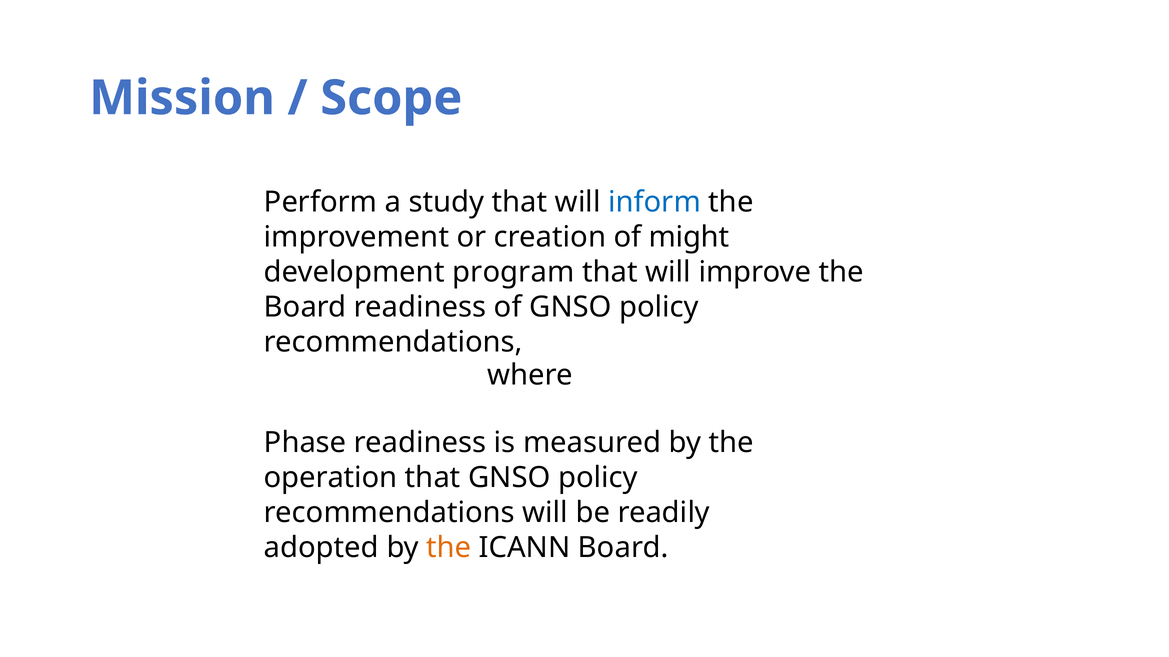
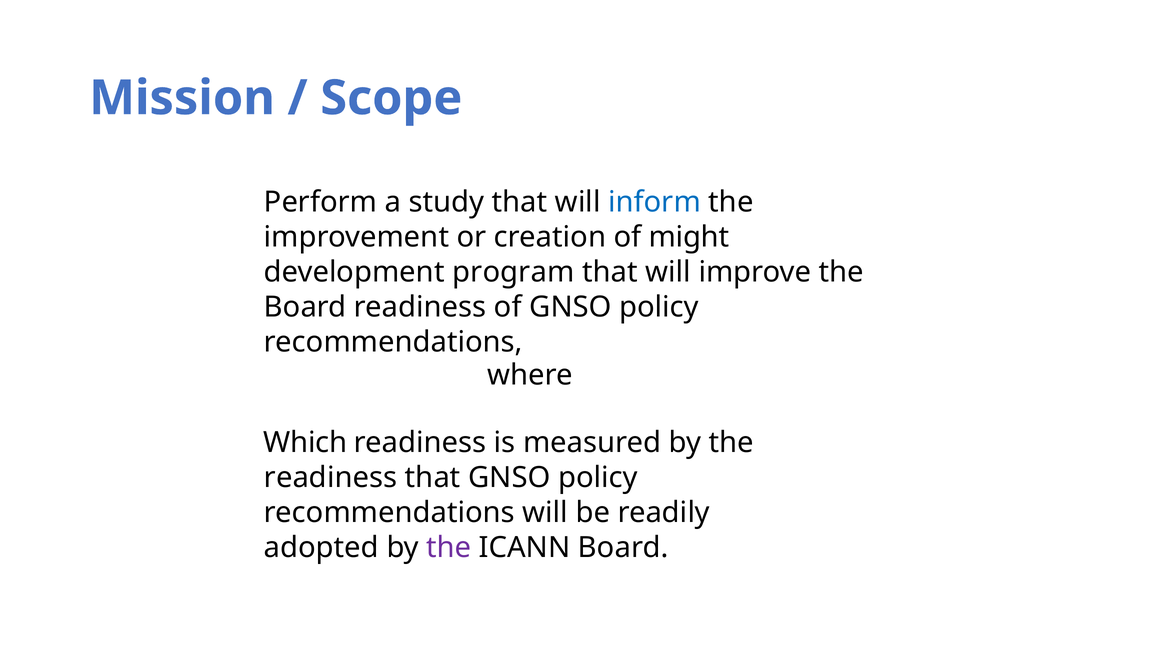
Phase: Phase -> Which (305, 443)
operation: operation -> readiness (331, 478)
the colour: orange -> purple (449, 548)
